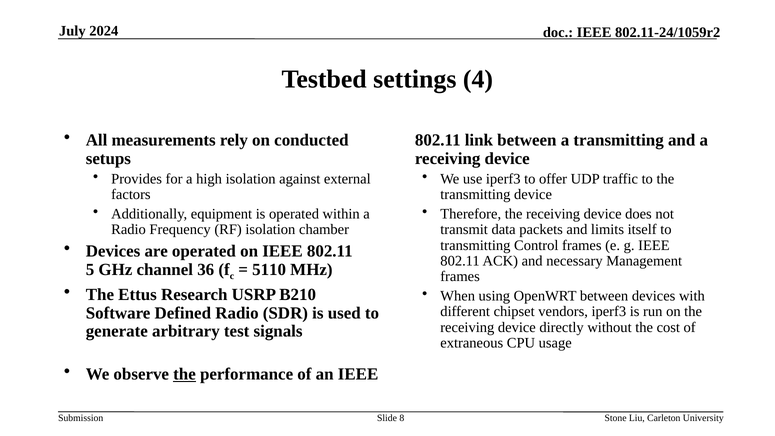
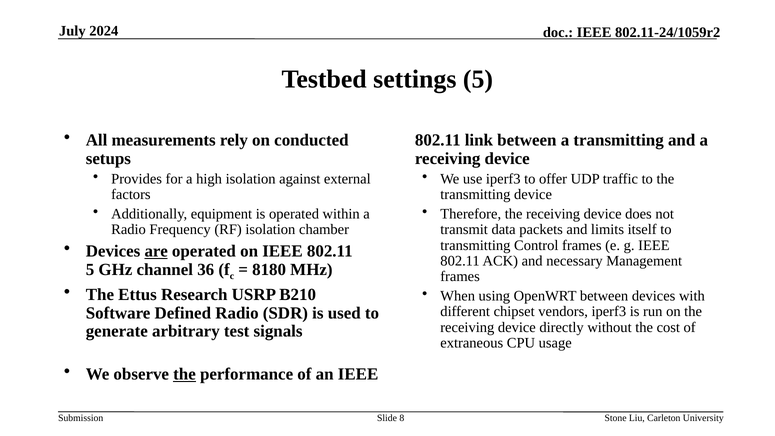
settings 4: 4 -> 5 (478, 79)
are underline: none -> present (156, 251)
5110: 5110 -> 8180 (269, 270)
